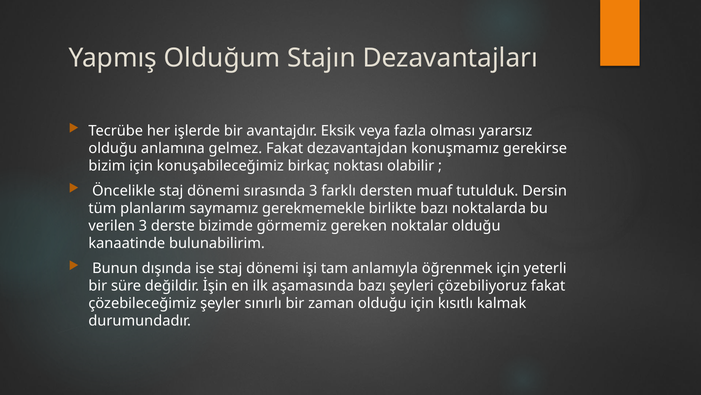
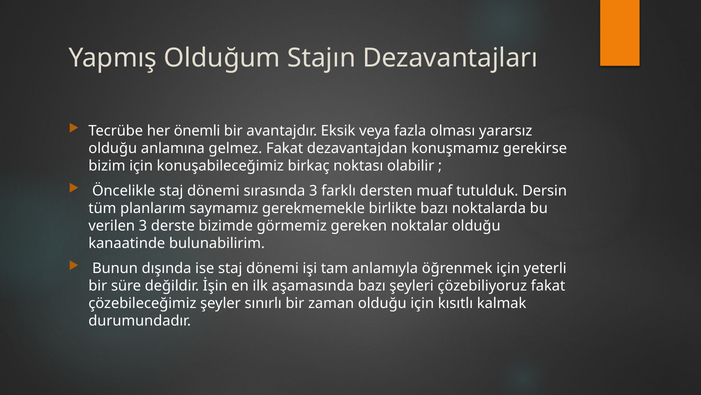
işlerde: işlerde -> önemli (197, 130)
